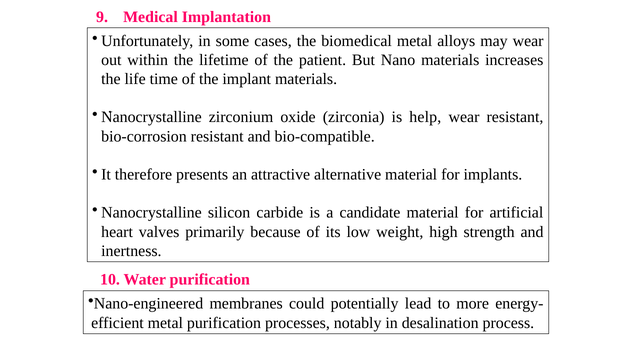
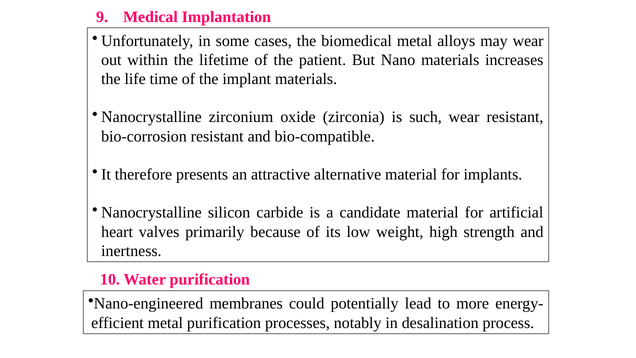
help: help -> such (425, 117)
